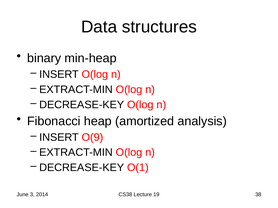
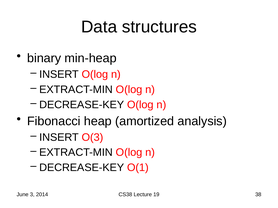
O(9: O(9 -> O(3 (92, 138)
